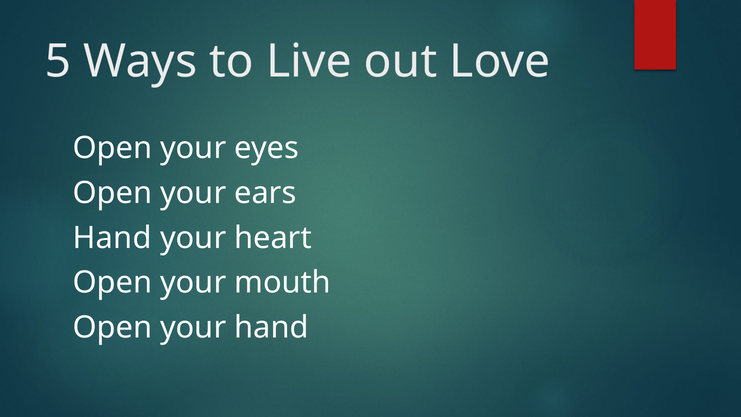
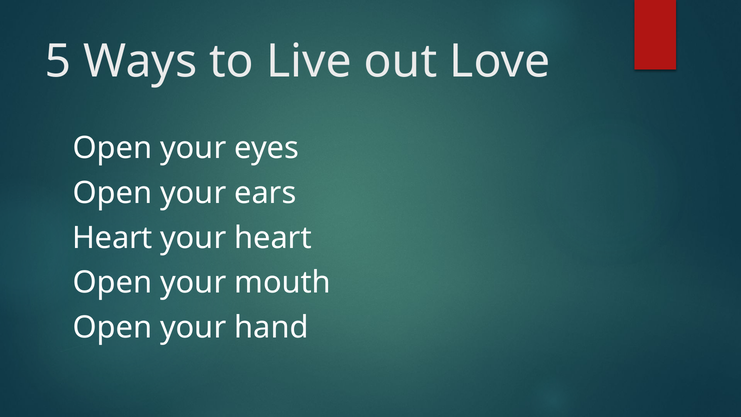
Hand: Hand -> Heart (113, 238)
